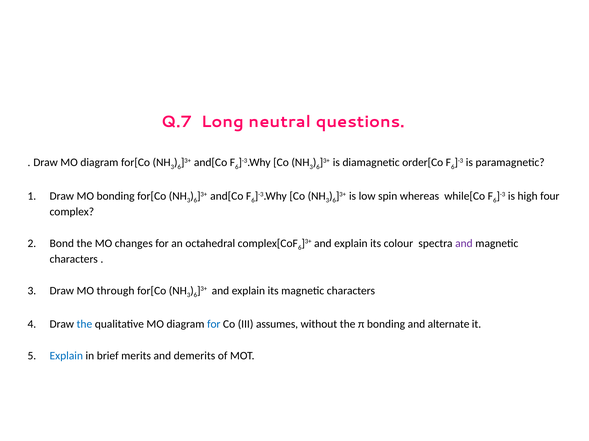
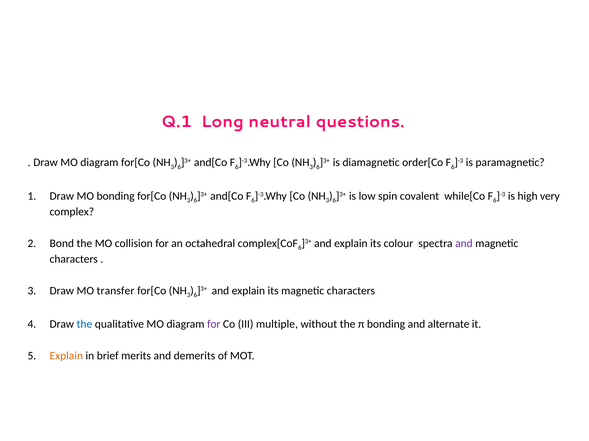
Q.7: Q.7 -> Q.1 (177, 122)
whereas: whereas -> covalent (420, 196)
four: four -> very (550, 196)
changes: changes -> collision (134, 244)
through: through -> transfer (116, 291)
for colour: blue -> purple (214, 325)
assumes: assumes -> multiple (277, 325)
Explain colour: blue -> orange (66, 356)
